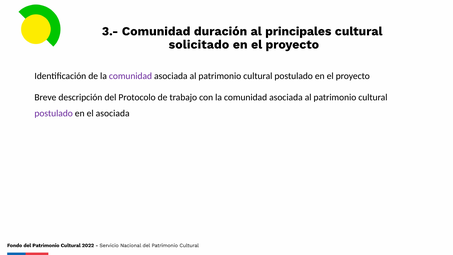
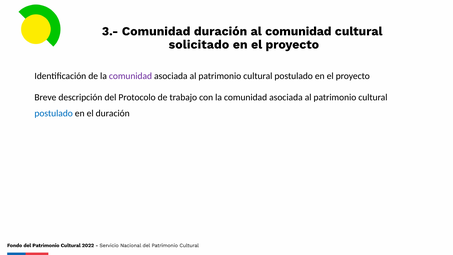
al principales: principales -> comunidad (298, 31)
postulado colour: purple -> blue (54, 113)
el asociada: asociada -> duración (113, 113)
